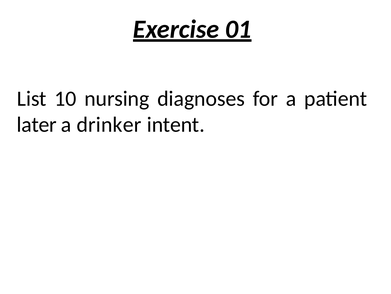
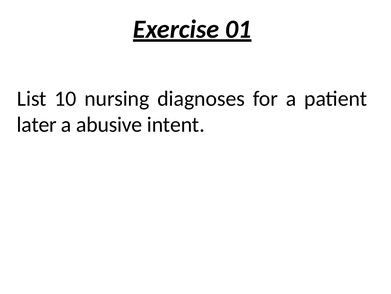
drinker: drinker -> abusive (109, 124)
